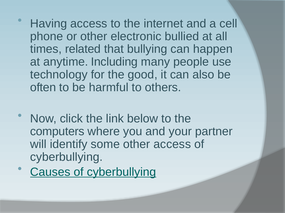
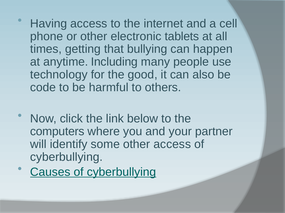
bullied: bullied -> tablets (182, 36)
related: related -> getting (83, 49)
often: often -> code (43, 88)
